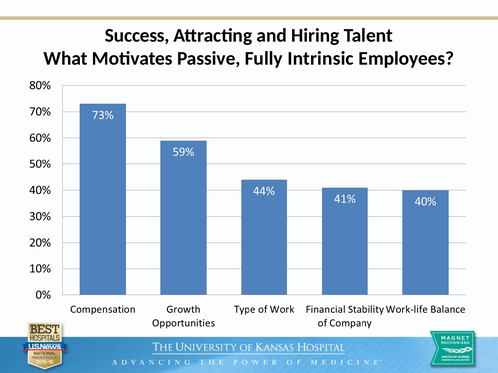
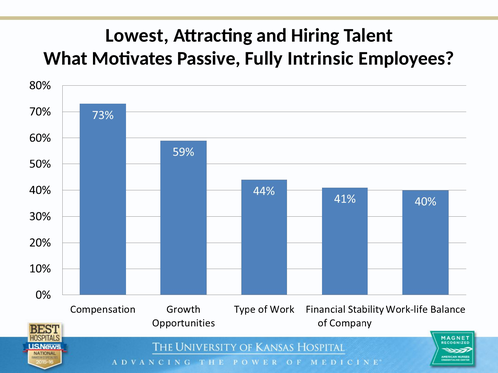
Success: Success -> Lowest (137, 35)
